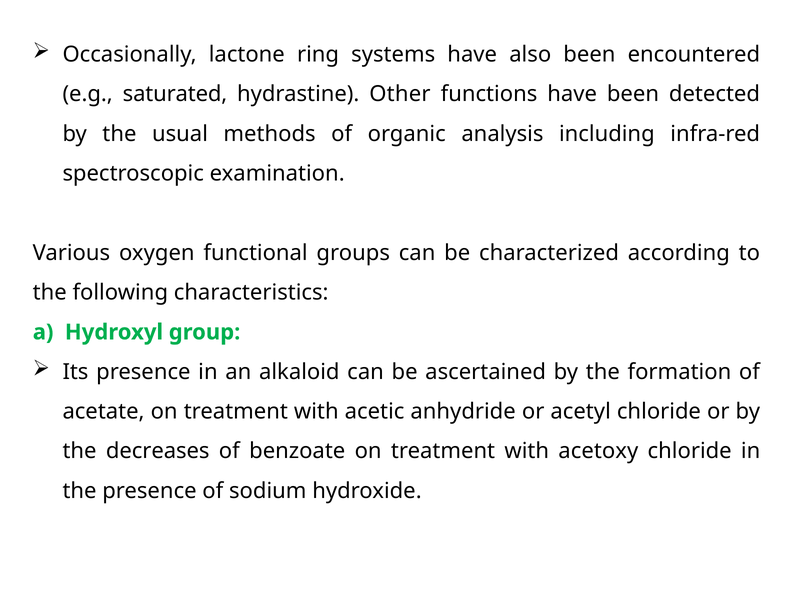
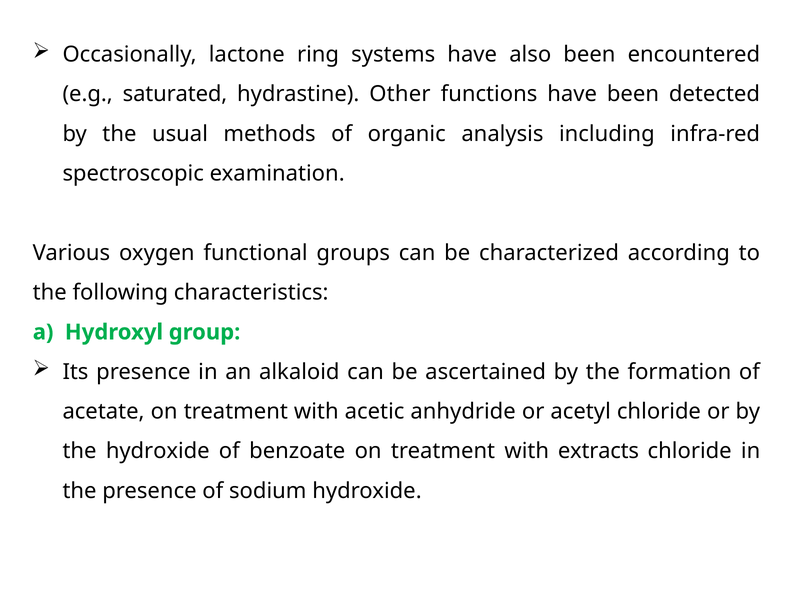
the decreases: decreases -> hydroxide (158, 451)
acetoxy: acetoxy -> extracts (598, 451)
